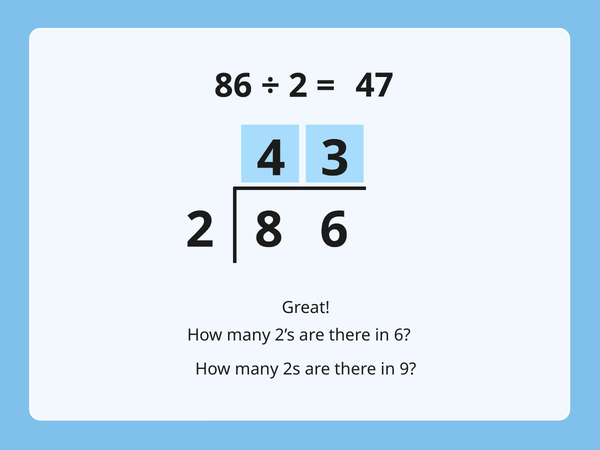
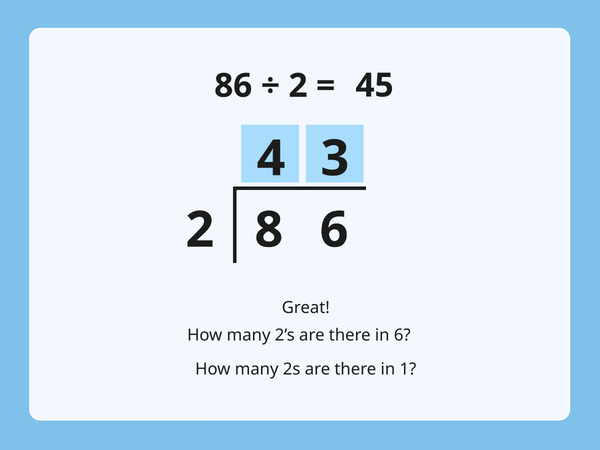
47: 47 -> 45 (375, 86)
9: 9 -> 1 (408, 369)
